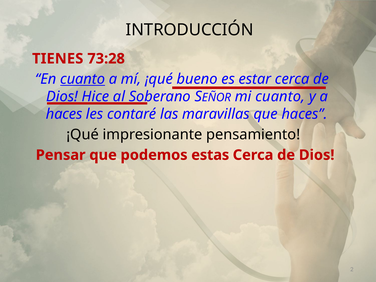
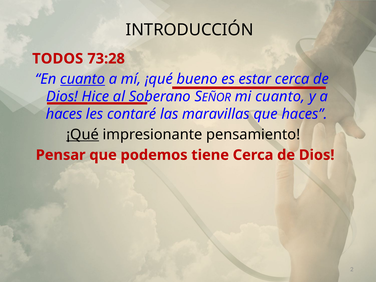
TIENES: TIENES -> TODOS (58, 59)
¡Qué underline: none -> present (83, 135)
estas: estas -> tiene (210, 155)
